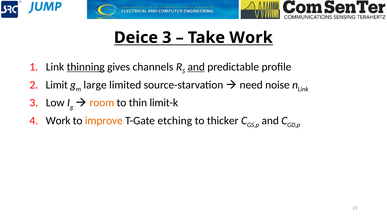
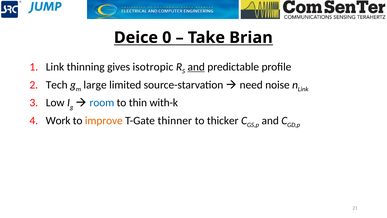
Deice 3: 3 -> 0 (167, 38)
Take Work: Work -> Brian (251, 38)
thinning underline: present -> none (86, 67)
channels: channels -> isotropic (153, 67)
Limit: Limit -> Tech (57, 85)
room colour: orange -> blue (102, 103)
limit-k: limit-k -> with-k (164, 103)
etching: etching -> thinner (175, 120)
